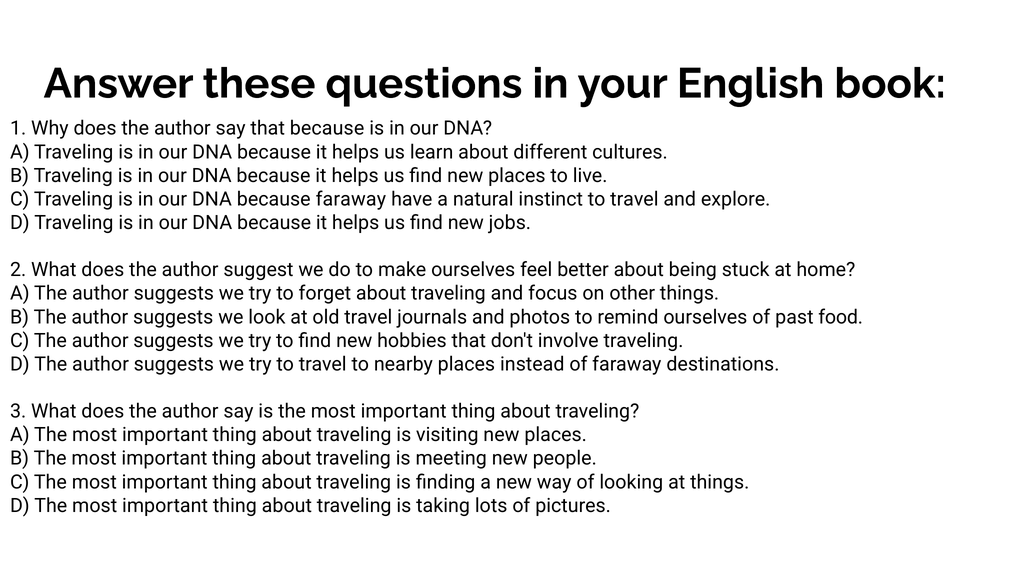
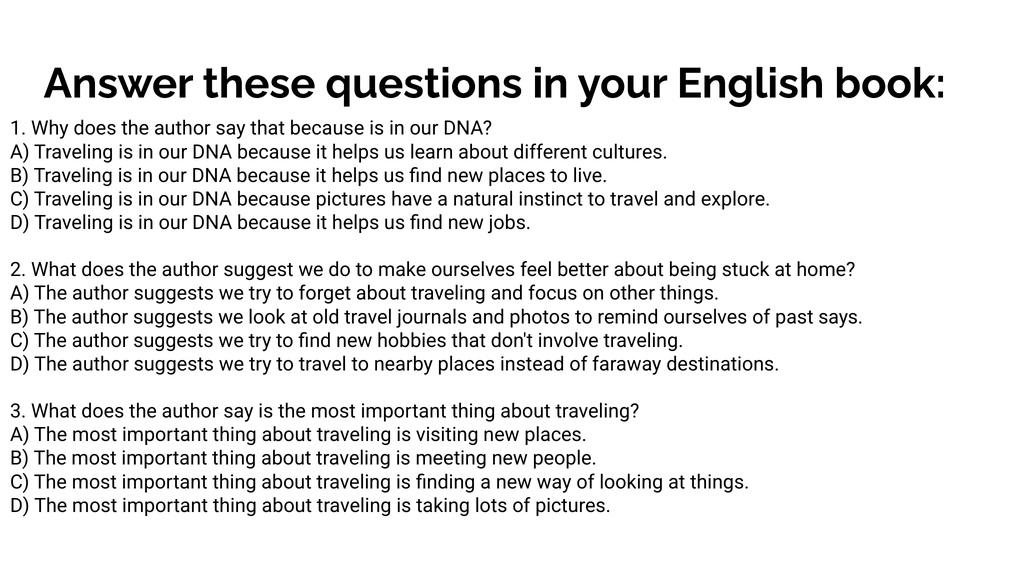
because faraway: faraway -> pictures (351, 199)
food: food -> says (841, 317)
